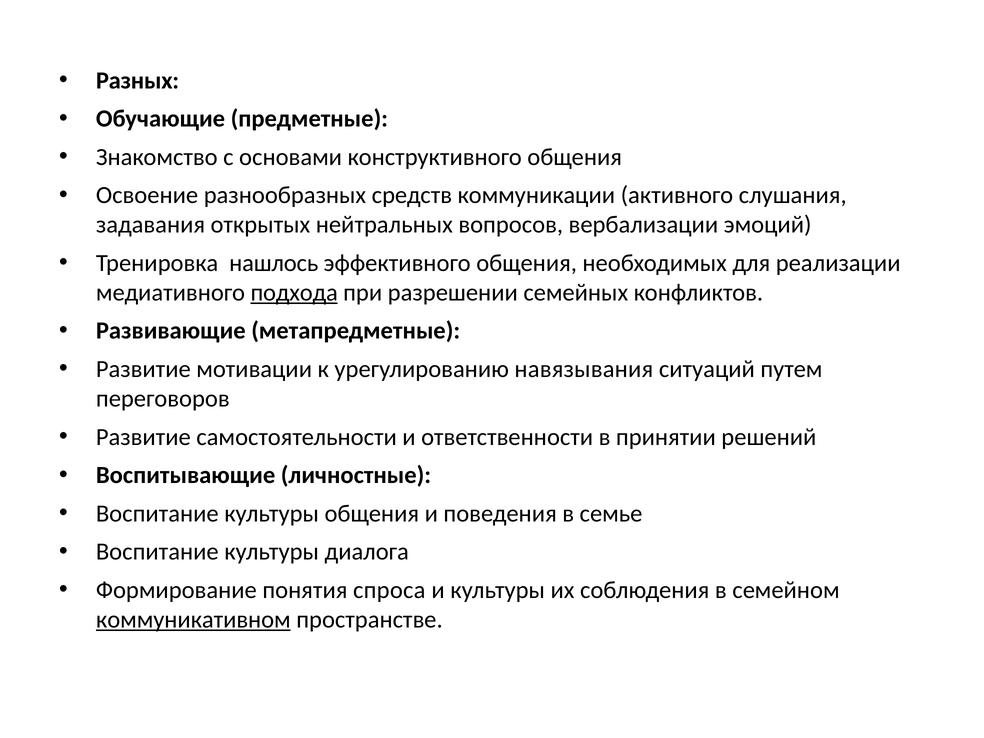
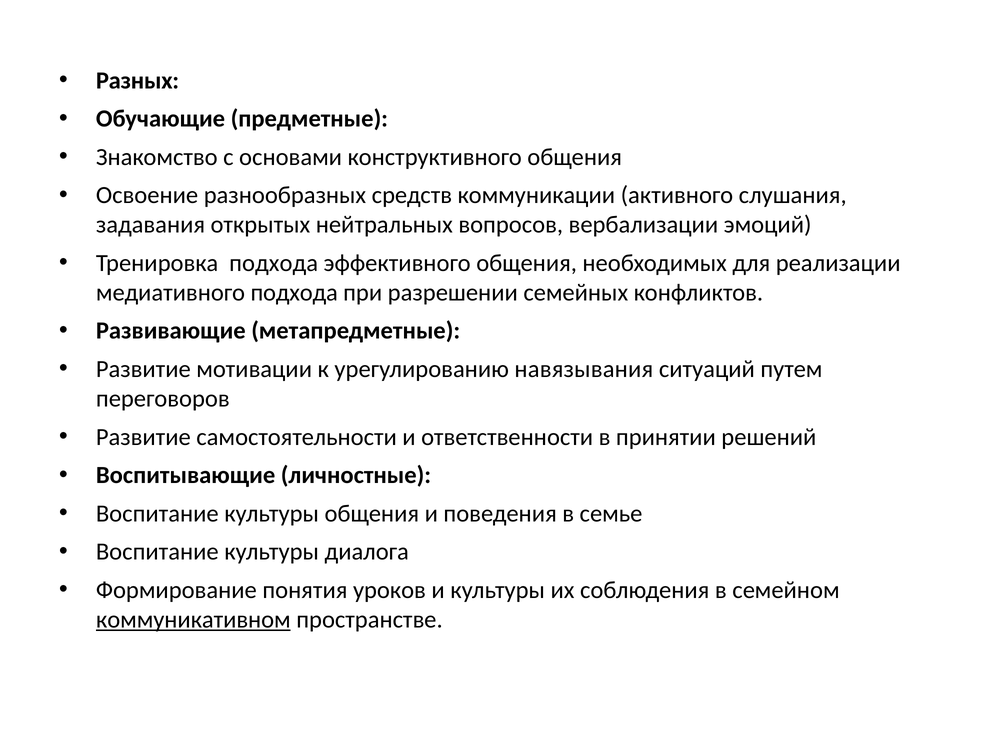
Тренировка нашлось: нашлось -> подхода (274, 263)
подхода underline: present -> none (294, 293)
спроса: спроса -> уроков (389, 590)
